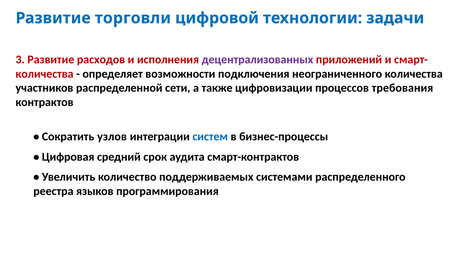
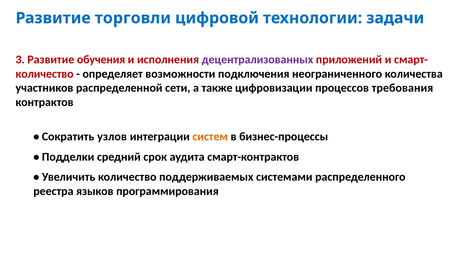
расходов: расходов -> обучения (101, 60)
количества: количества -> количество (45, 74)
систем colour: blue -> orange (210, 137)
Цифровая: Цифровая -> Подделки (68, 157)
